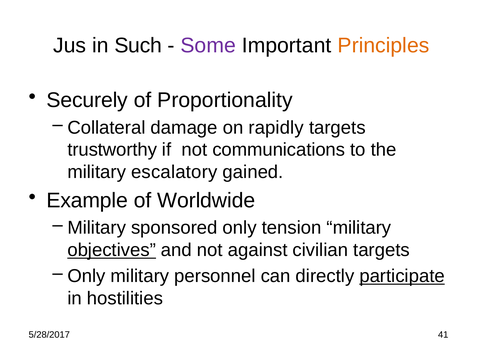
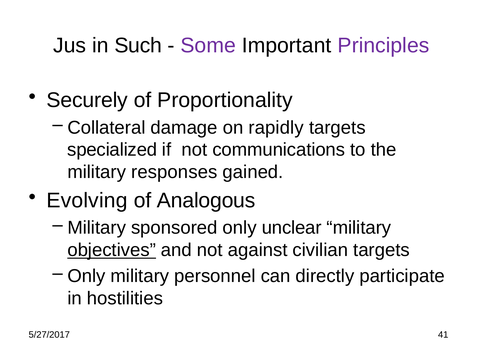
Principles colour: orange -> purple (383, 46)
trustworthy: trustworthy -> specialized (112, 150)
escalatory: escalatory -> responses (174, 172)
Example: Example -> Evolving (87, 200)
Worldwide: Worldwide -> Analogous (206, 200)
tension: tension -> unclear (292, 228)
participate underline: present -> none (402, 276)
5/28/2017: 5/28/2017 -> 5/27/2017 (49, 334)
